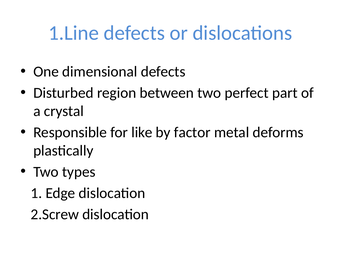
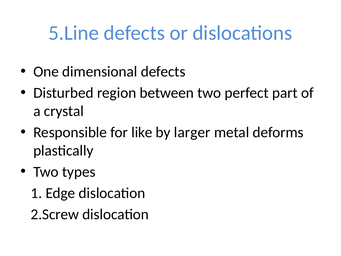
1.Line: 1.Line -> 5.Line (74, 33)
factor: factor -> larger (192, 132)
